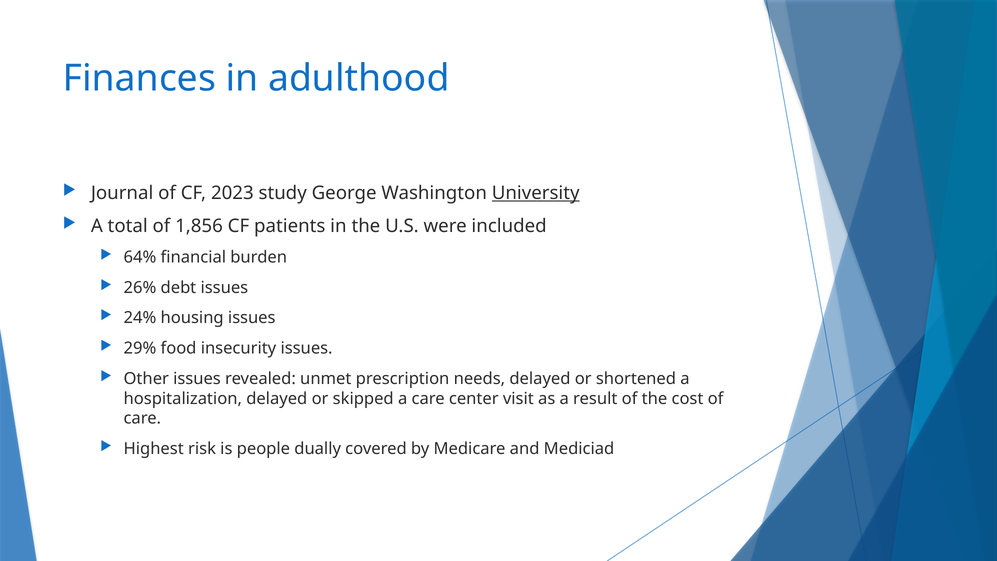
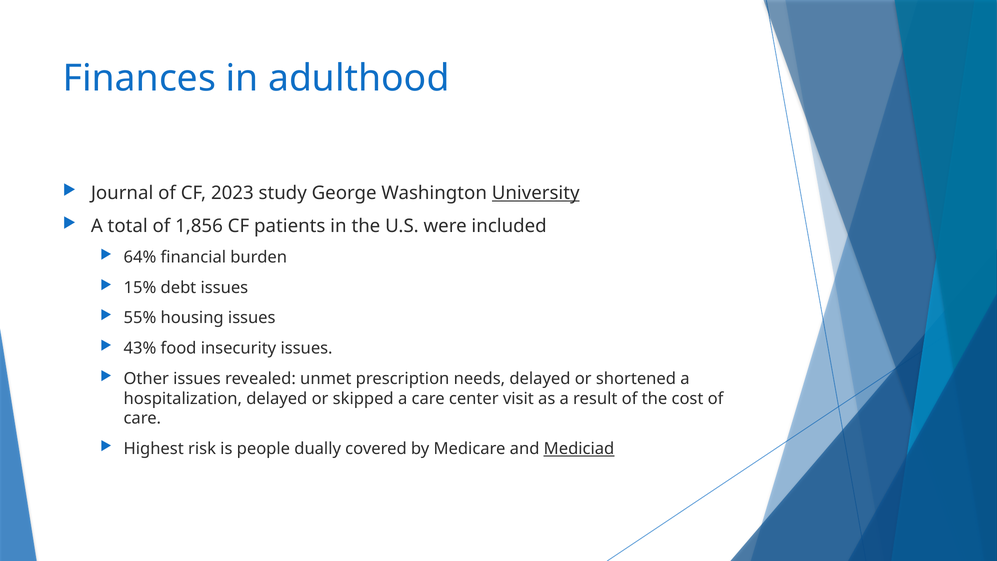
26%: 26% -> 15% (140, 288)
24%: 24% -> 55% (140, 318)
29%: 29% -> 43% (140, 348)
Mediciad underline: none -> present (579, 449)
